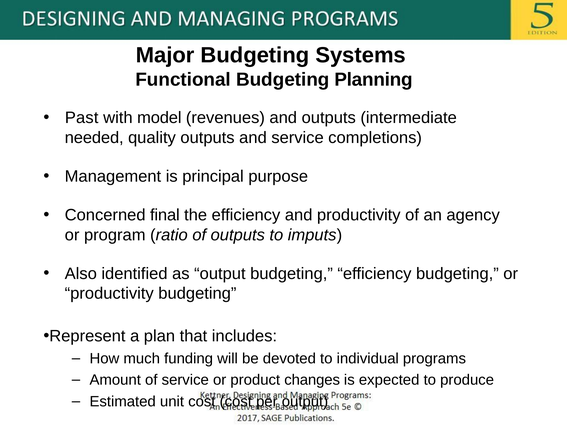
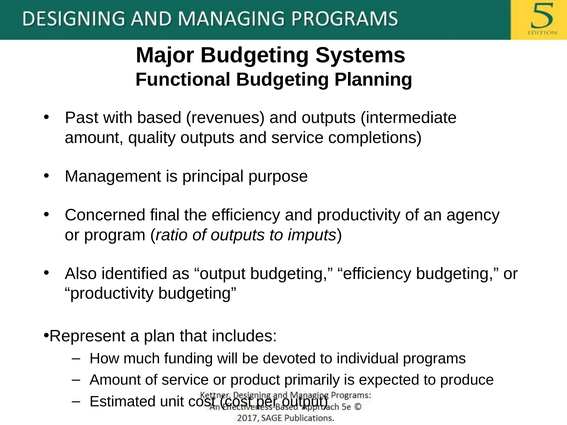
model: model -> based (159, 118)
needed: needed -> amount (94, 138)
changes: changes -> primarily (312, 380)
